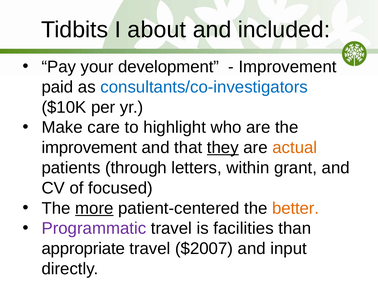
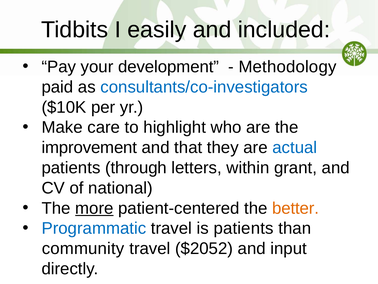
about: about -> easily (157, 30)
Improvement: Improvement -> Methodology (287, 67)
they underline: present -> none (223, 147)
actual colour: orange -> blue (295, 147)
focused: focused -> national (120, 188)
Programmatic colour: purple -> blue (94, 228)
is facilities: facilities -> patients (243, 228)
appropriate: appropriate -> community (83, 248)
$2007: $2007 -> $2052 (204, 248)
